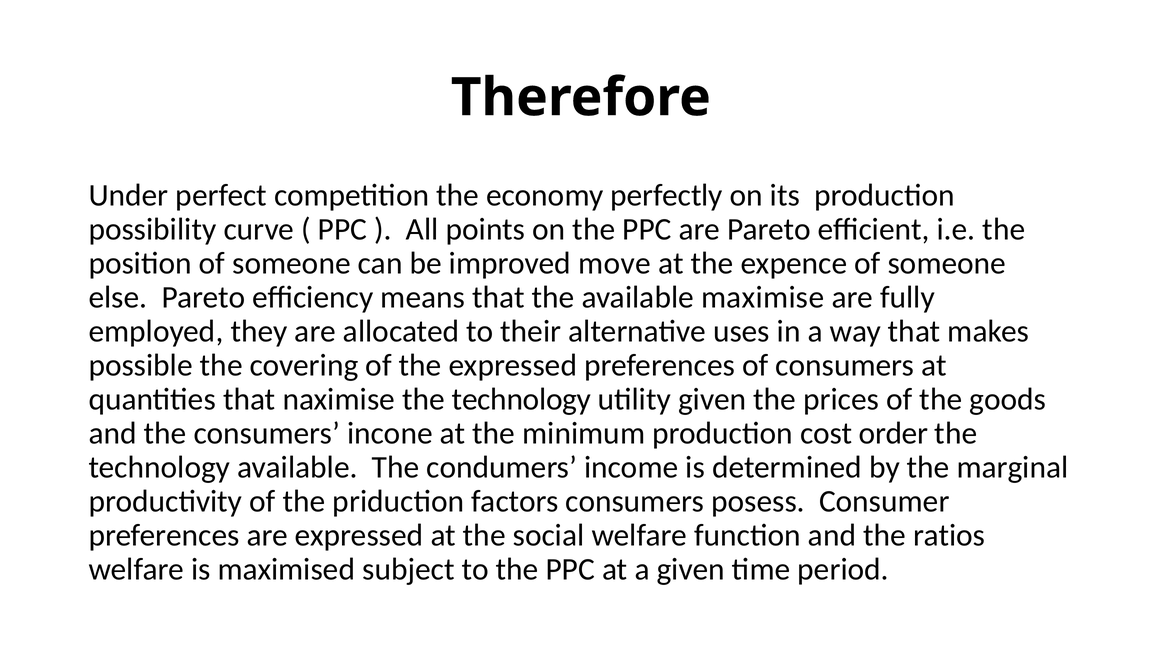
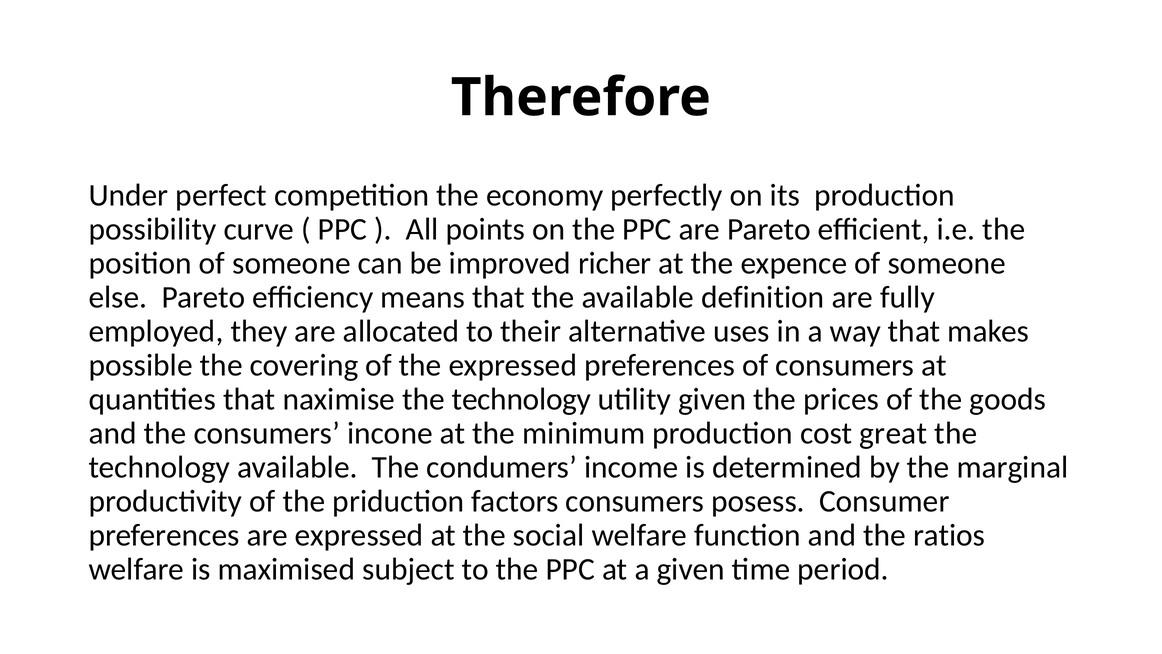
move: move -> richer (615, 263)
maximise: maximise -> definition (763, 297)
order: order -> great (893, 433)
